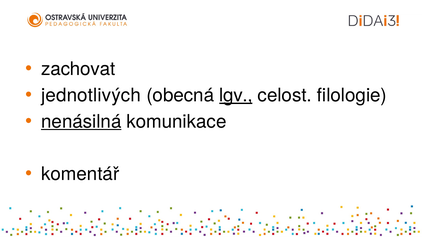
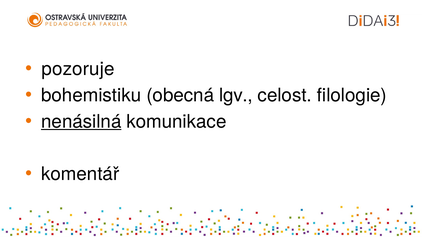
zachovat: zachovat -> pozoruje (78, 69)
jednotlivých: jednotlivých -> bohemistiku (91, 95)
lgv underline: present -> none (236, 95)
